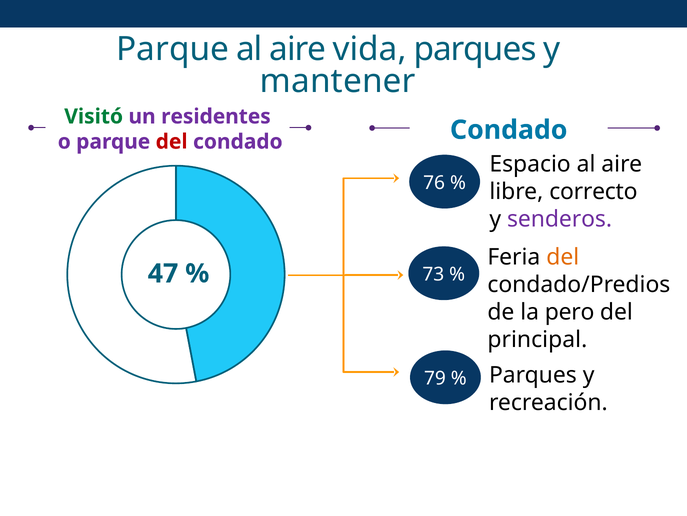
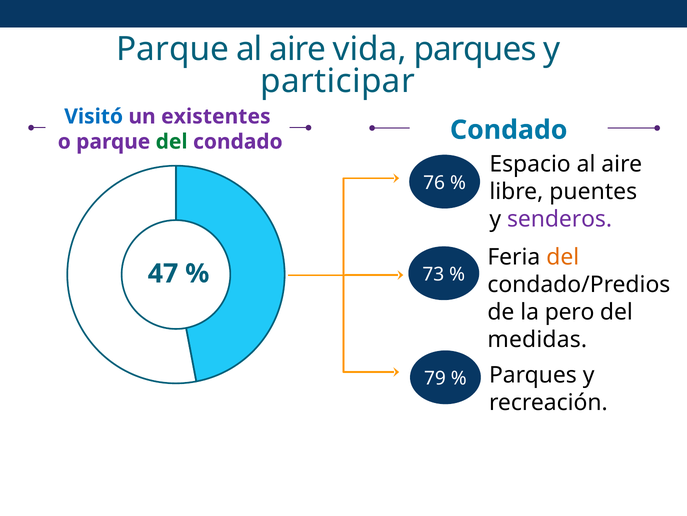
mantener: mantener -> participar (338, 81)
Visitó colour: green -> blue (94, 116)
residentes: residentes -> existentes (216, 116)
del colour: red -> green (172, 142)
correcto: correcto -> puentes (593, 192)
principal: principal -> medidas (537, 339)
